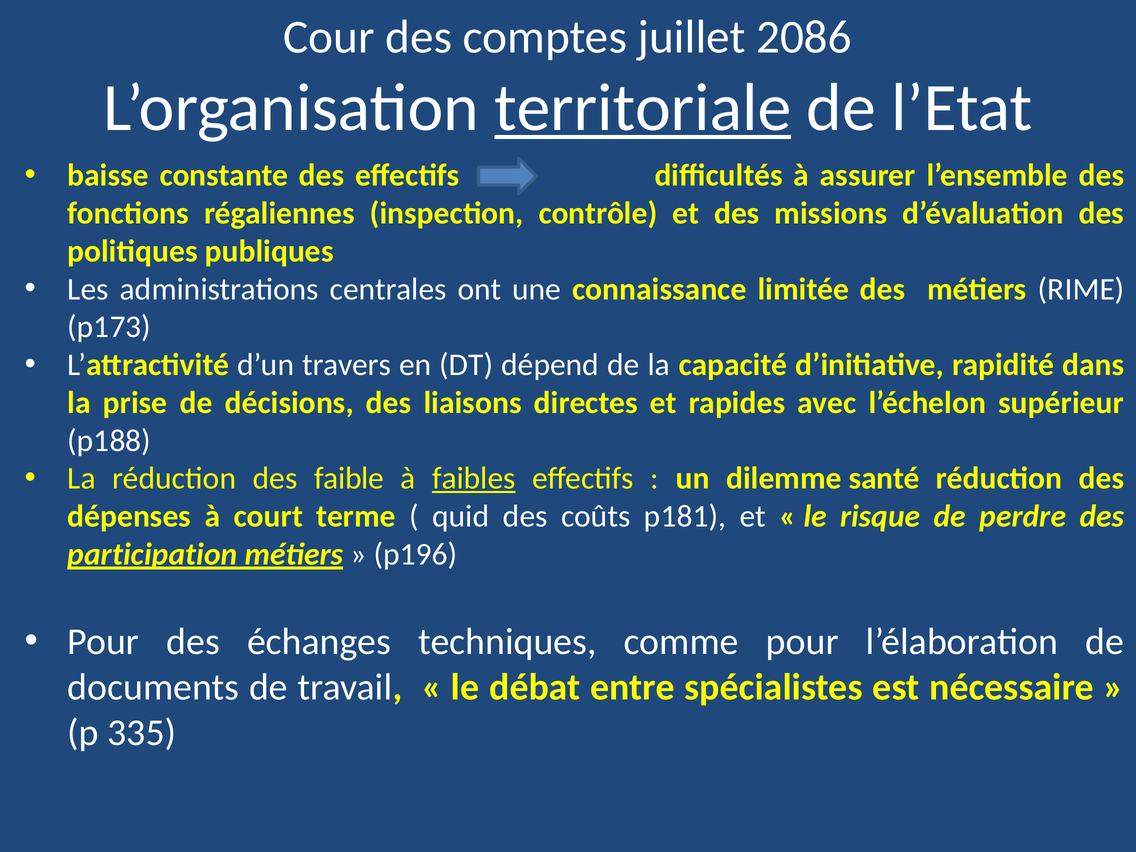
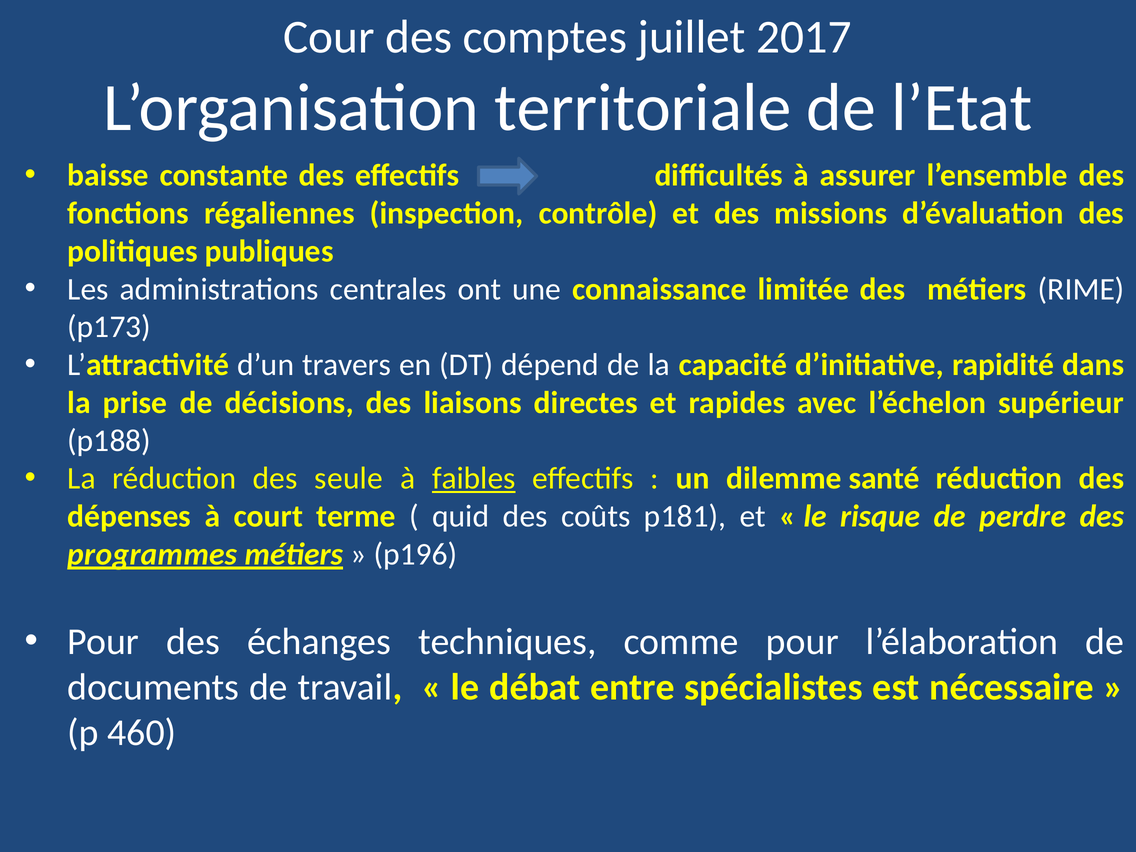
2086: 2086 -> 2017 (804, 37)
territoriale underline: present -> none (643, 108)
faible: faible -> seule (349, 479)
participation: participation -> programmes (152, 554)
335: 335 -> 460 (142, 733)
